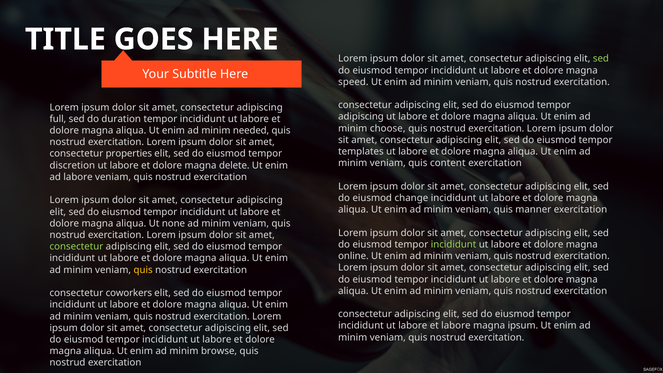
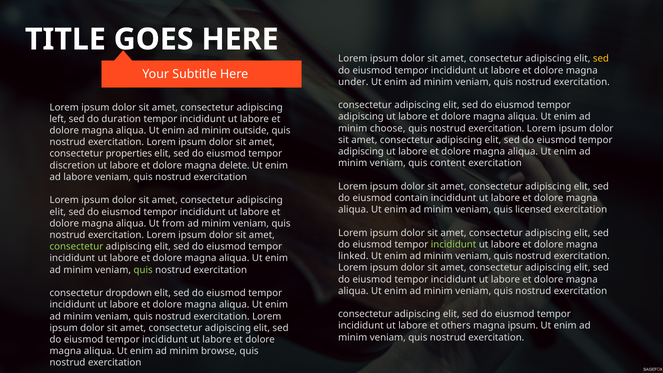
sed colour: light green -> yellow (601, 59)
speed: speed -> under (353, 82)
full: full -> left (58, 119)
needed: needed -> outside (251, 131)
templates: templates -> adipiscing (361, 152)
change: change -> contain (411, 198)
manner: manner -> licensed (533, 210)
none: none -> from (173, 223)
online: online -> linked (353, 256)
quis colour: yellow -> light green (143, 270)
coworkers: coworkers -> dropdown (129, 293)
et labore: labore -> others (456, 326)
